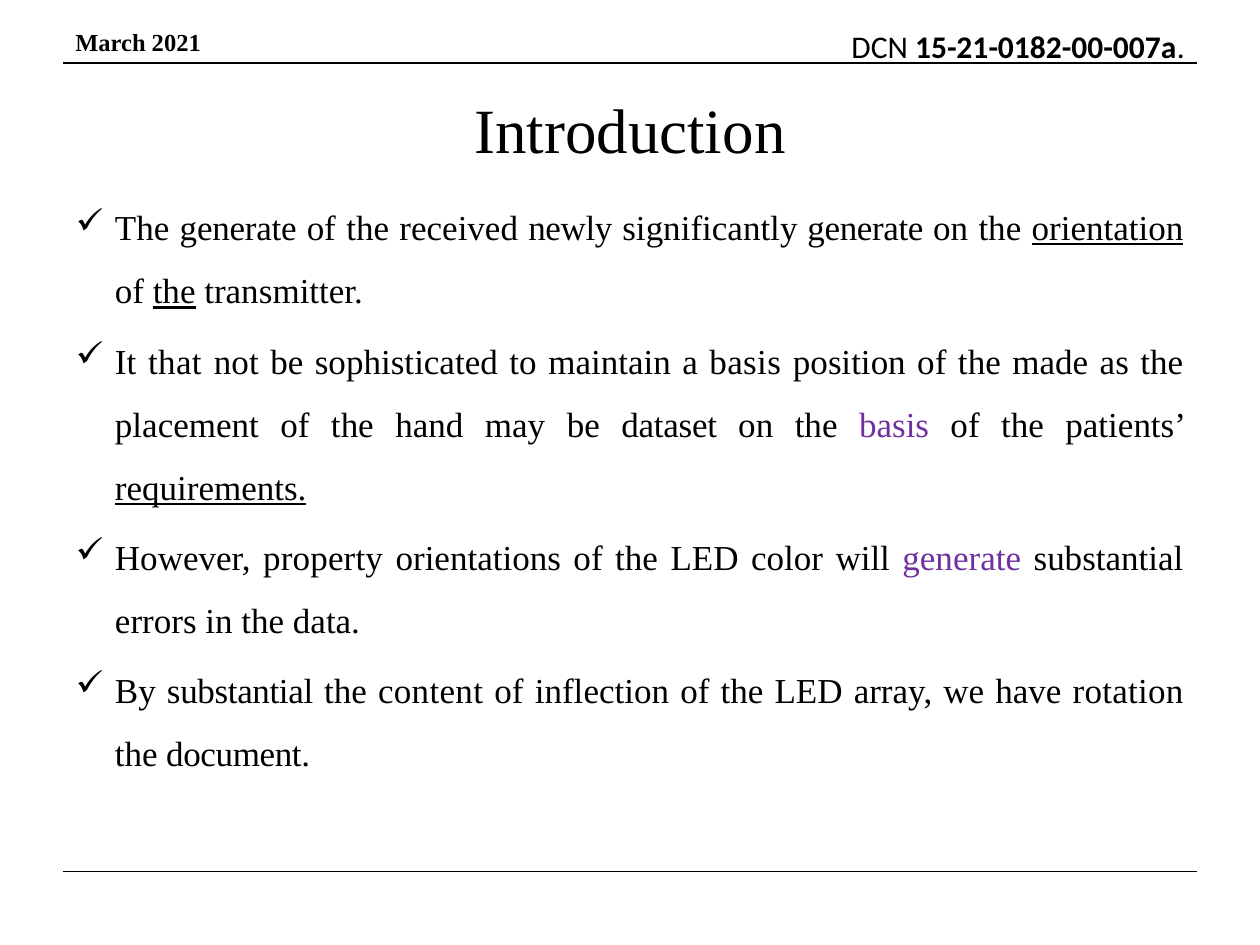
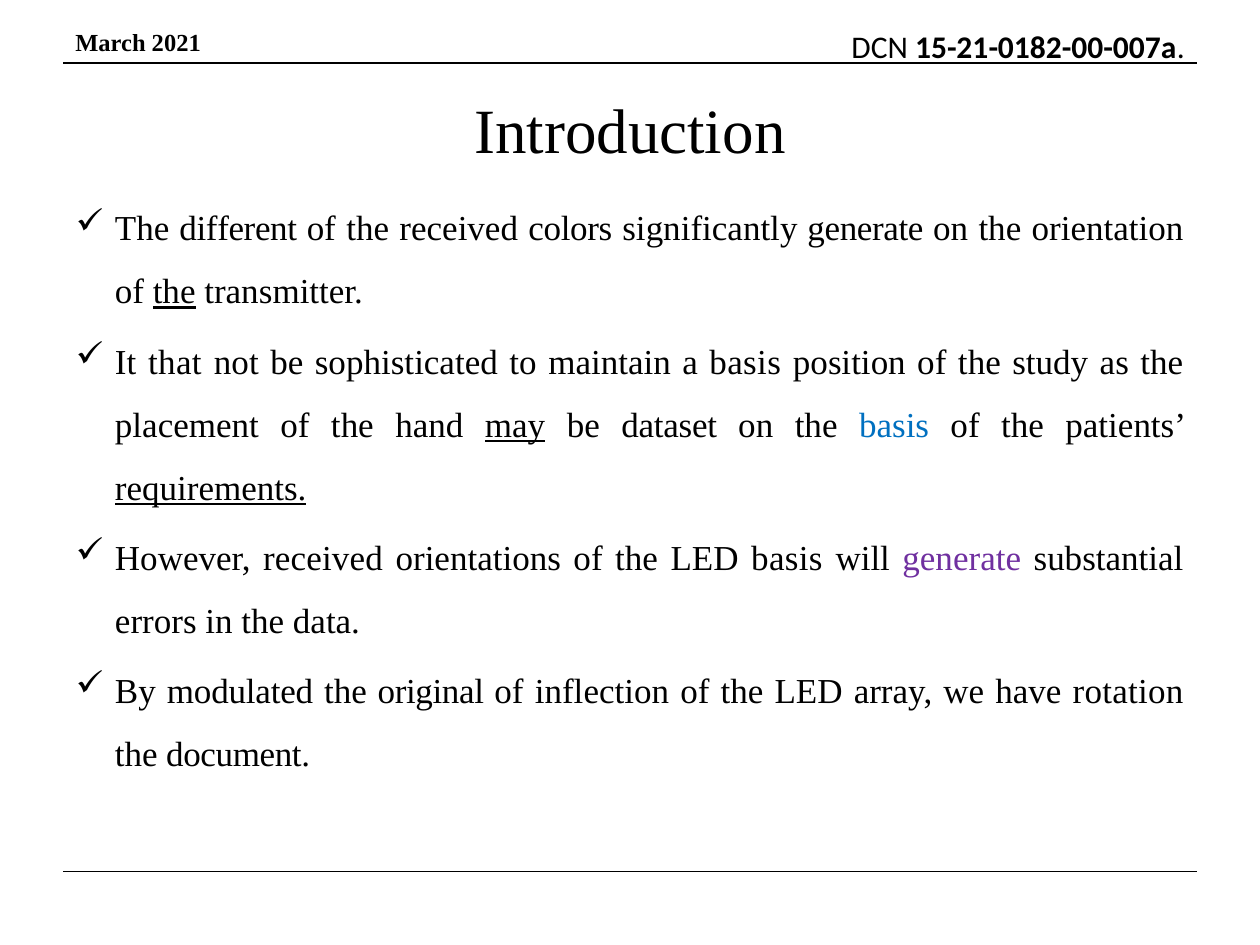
The generate: generate -> different (238, 229)
newly: newly -> colors (570, 229)
orientation underline: present -> none (1108, 229)
made: made -> study (1050, 363)
may underline: none -> present (515, 426)
basis colour: purple -> blue (894, 426)
However property: property -> received (323, 559)
LED color: color -> basis (787, 559)
By substantial: substantial -> modulated (240, 692)
content: content -> original (431, 692)
